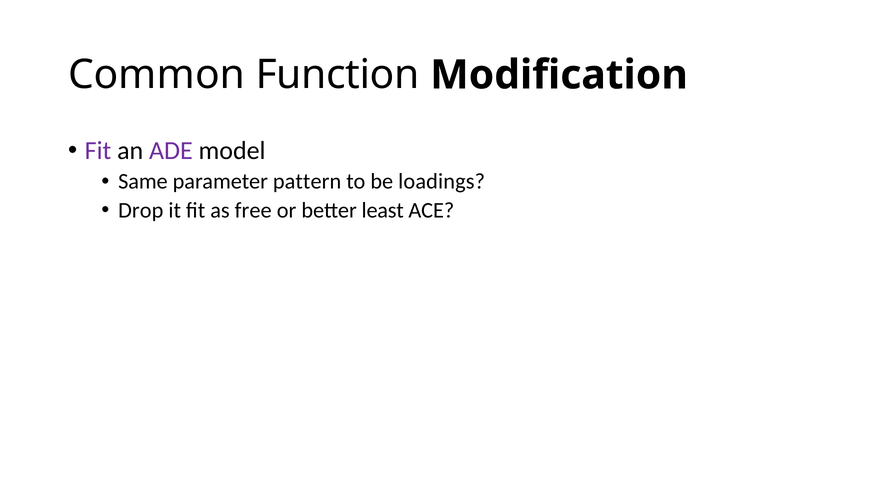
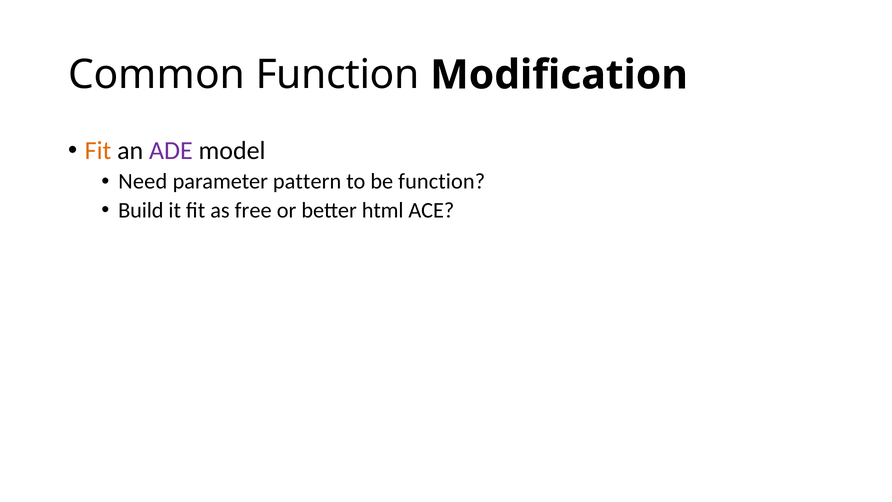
Fit colour: purple -> orange (98, 151)
Same: Same -> Need (143, 182)
be loadings: loadings -> function (442, 182)
Drop: Drop -> Build (141, 210)
least: least -> html (383, 210)
